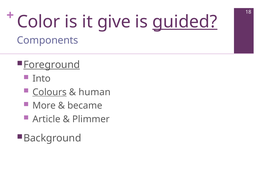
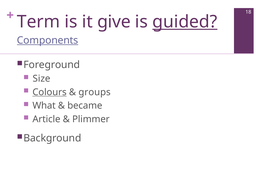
Color: Color -> Term (38, 22)
Components underline: none -> present (48, 41)
Foreground underline: present -> none (52, 65)
Into: Into -> Size (41, 79)
human: human -> groups (95, 92)
More: More -> What (44, 106)
